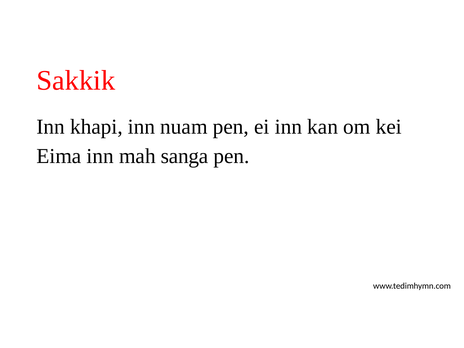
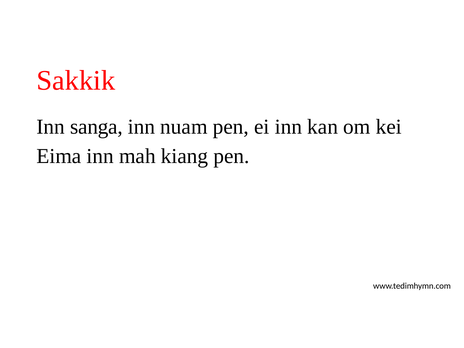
khapi: khapi -> sanga (97, 127)
sanga: sanga -> kiang (185, 156)
